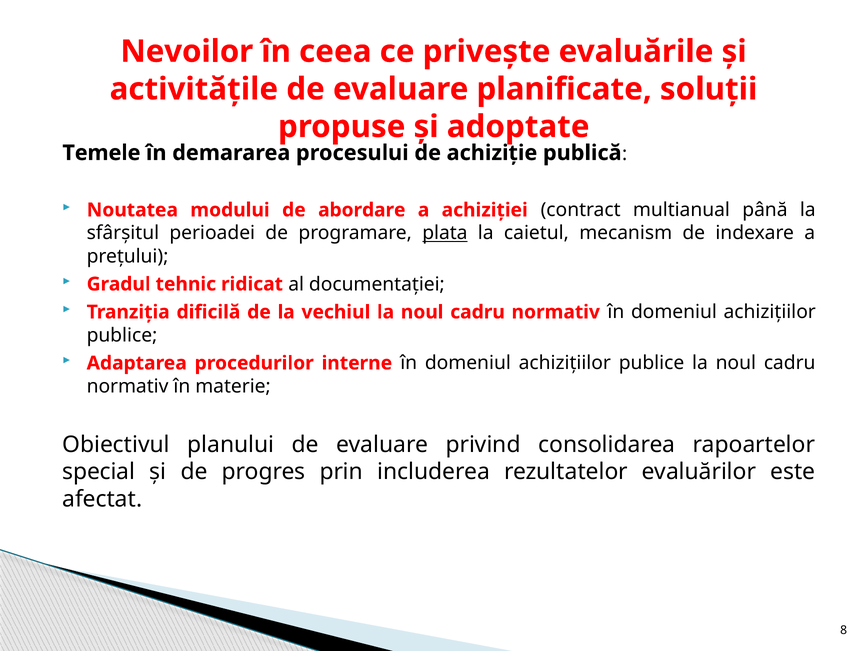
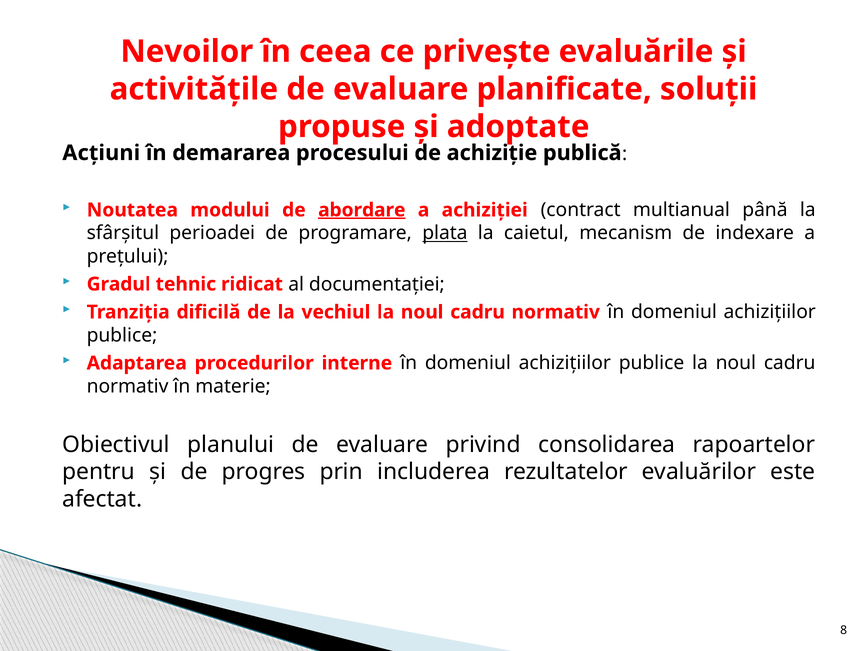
Temele: Temele -> Acțiuni (101, 153)
abordare underline: none -> present (362, 210)
special: special -> pentru (99, 472)
